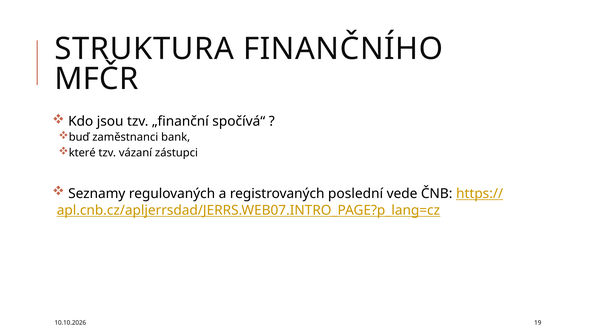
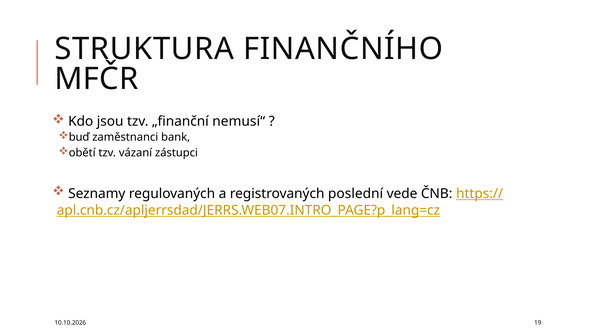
spočívá“: spočívá“ -> nemusí“ (239, 121)
které: které -> obětí (82, 153)
